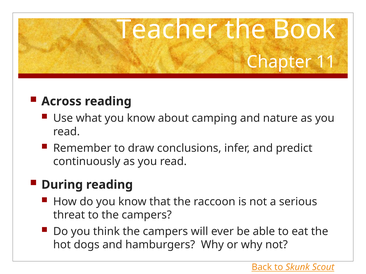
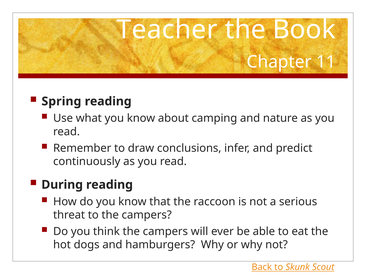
Across: Across -> Spring (61, 102)
